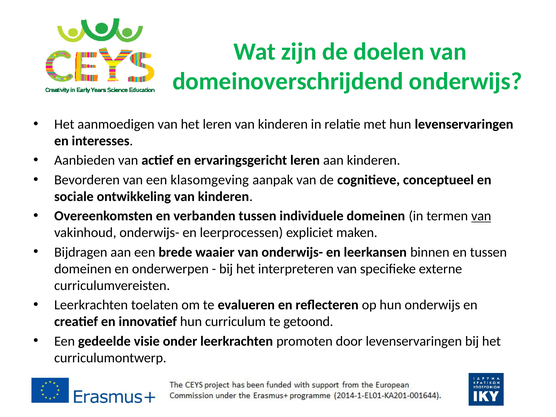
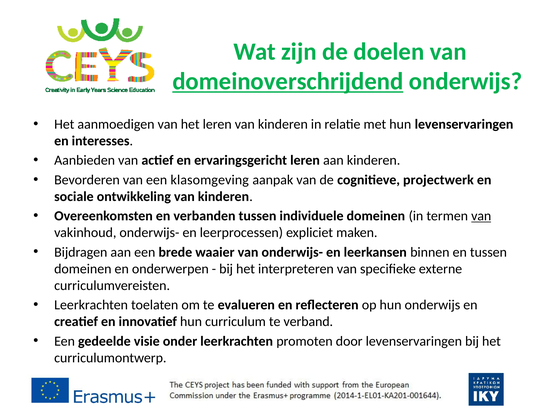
domeinoverschrijdend underline: none -> present (288, 81)
conceptueel: conceptueel -> projectwerk (438, 180)
getoond: getoond -> verband (308, 322)
